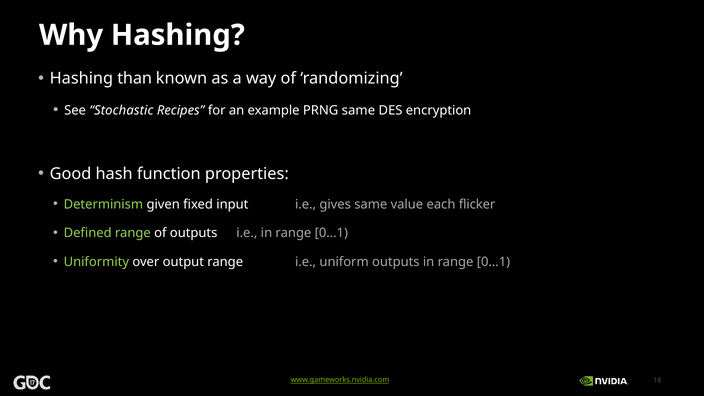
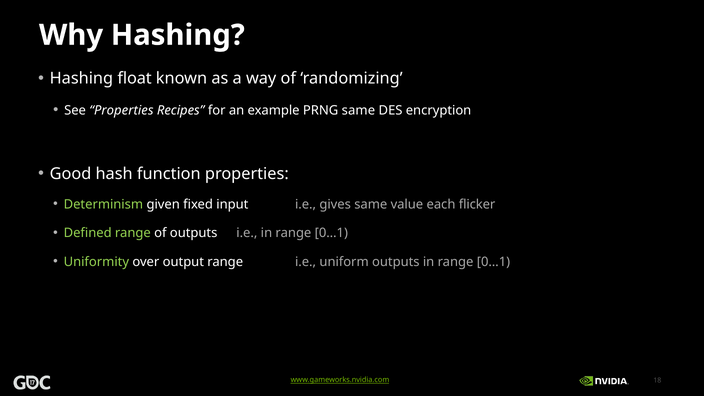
than: than -> float (135, 79)
See Stochastic: Stochastic -> Properties (121, 111)
